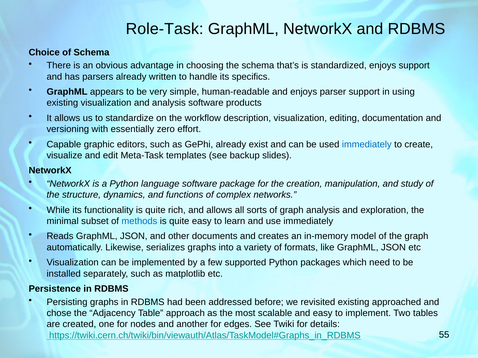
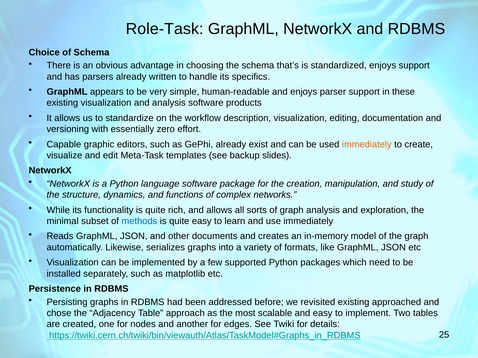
using: using -> these (404, 92)
immediately colour: blue -> orange (367, 145)
55: 55 -> 25 (444, 335)
